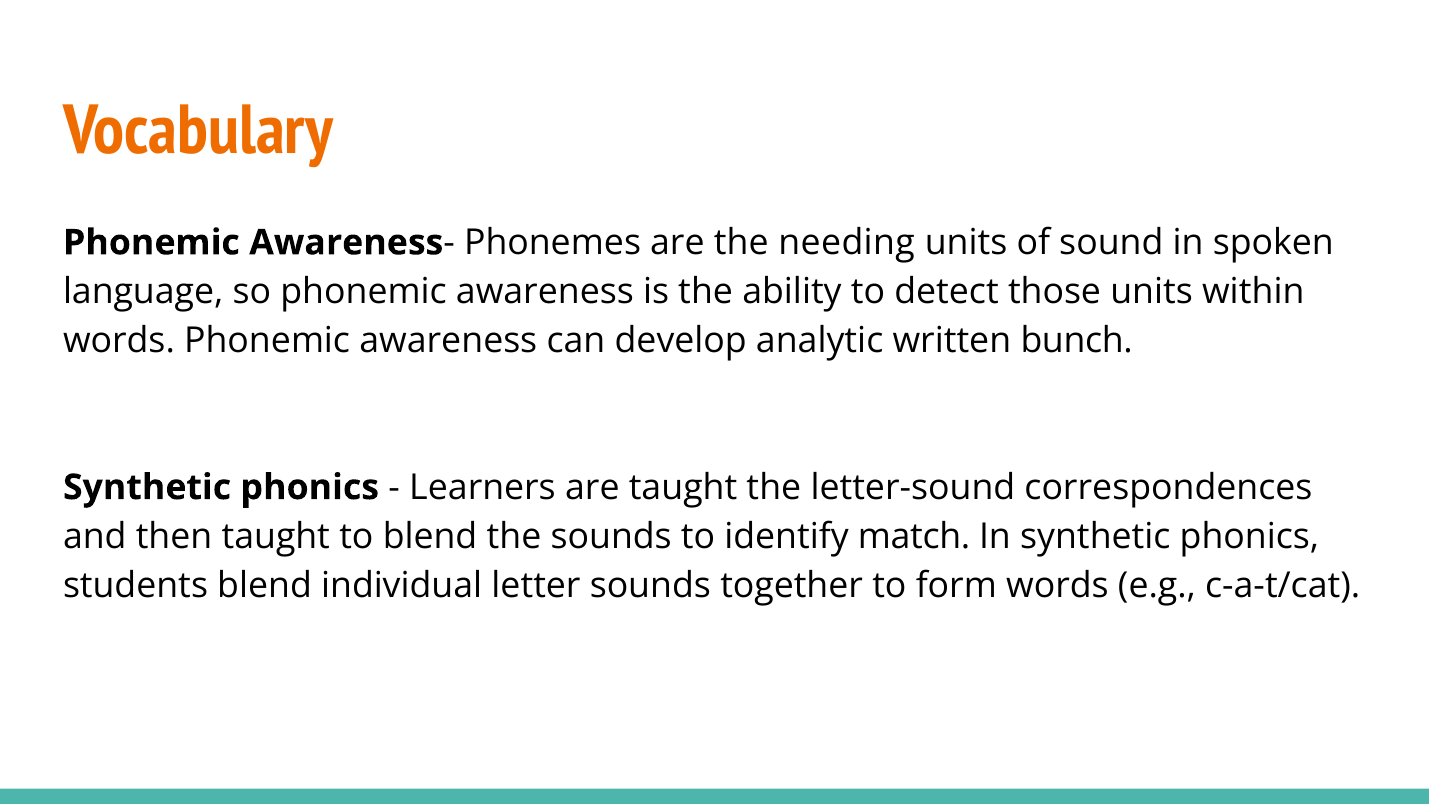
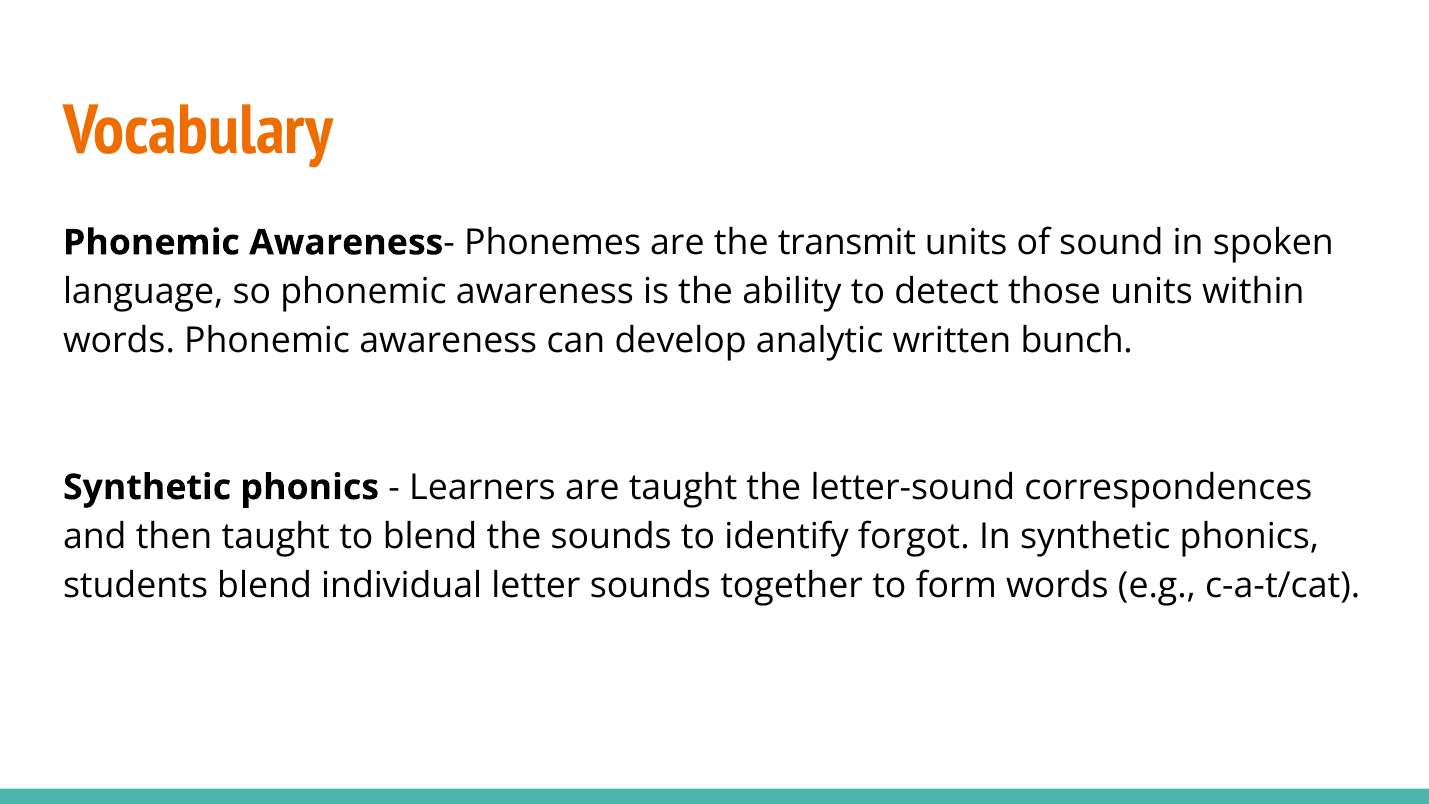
needing: needing -> transmit (847, 243)
match: match -> forgot (914, 537)
